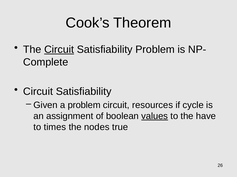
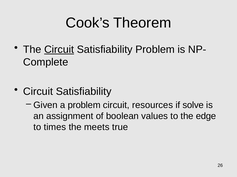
cycle: cycle -> solve (193, 105)
values underline: present -> none (155, 117)
have: have -> edge (206, 117)
nodes: nodes -> meets (97, 128)
